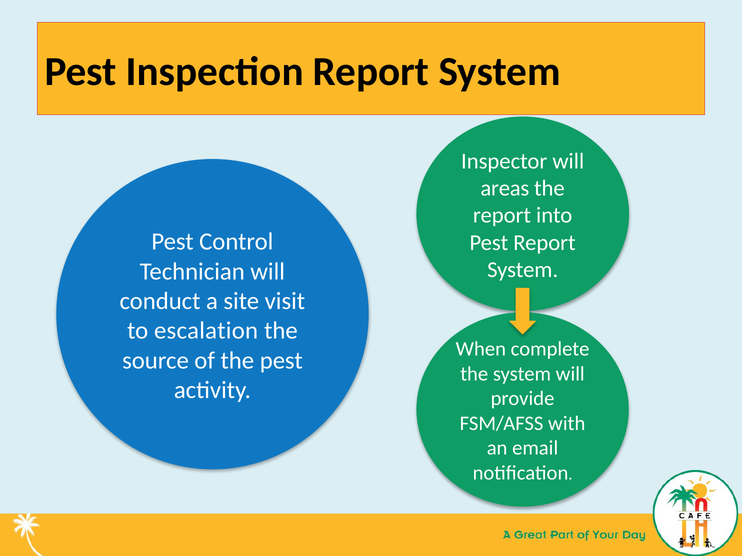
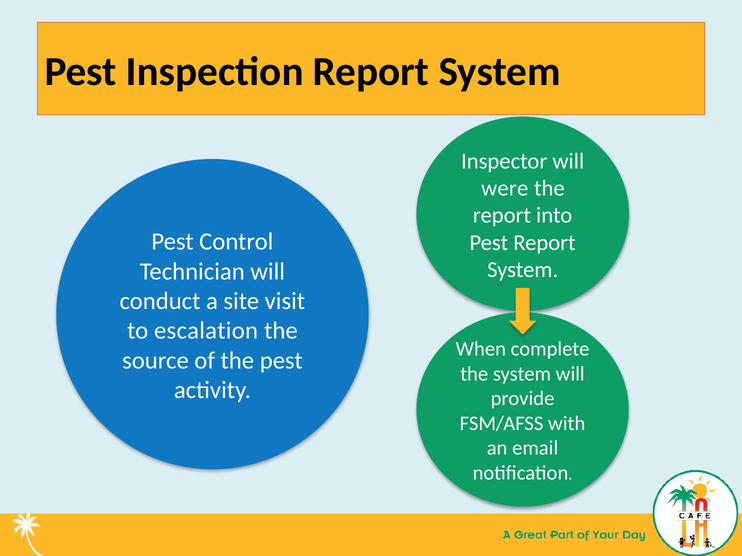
areas: areas -> were (505, 188)
